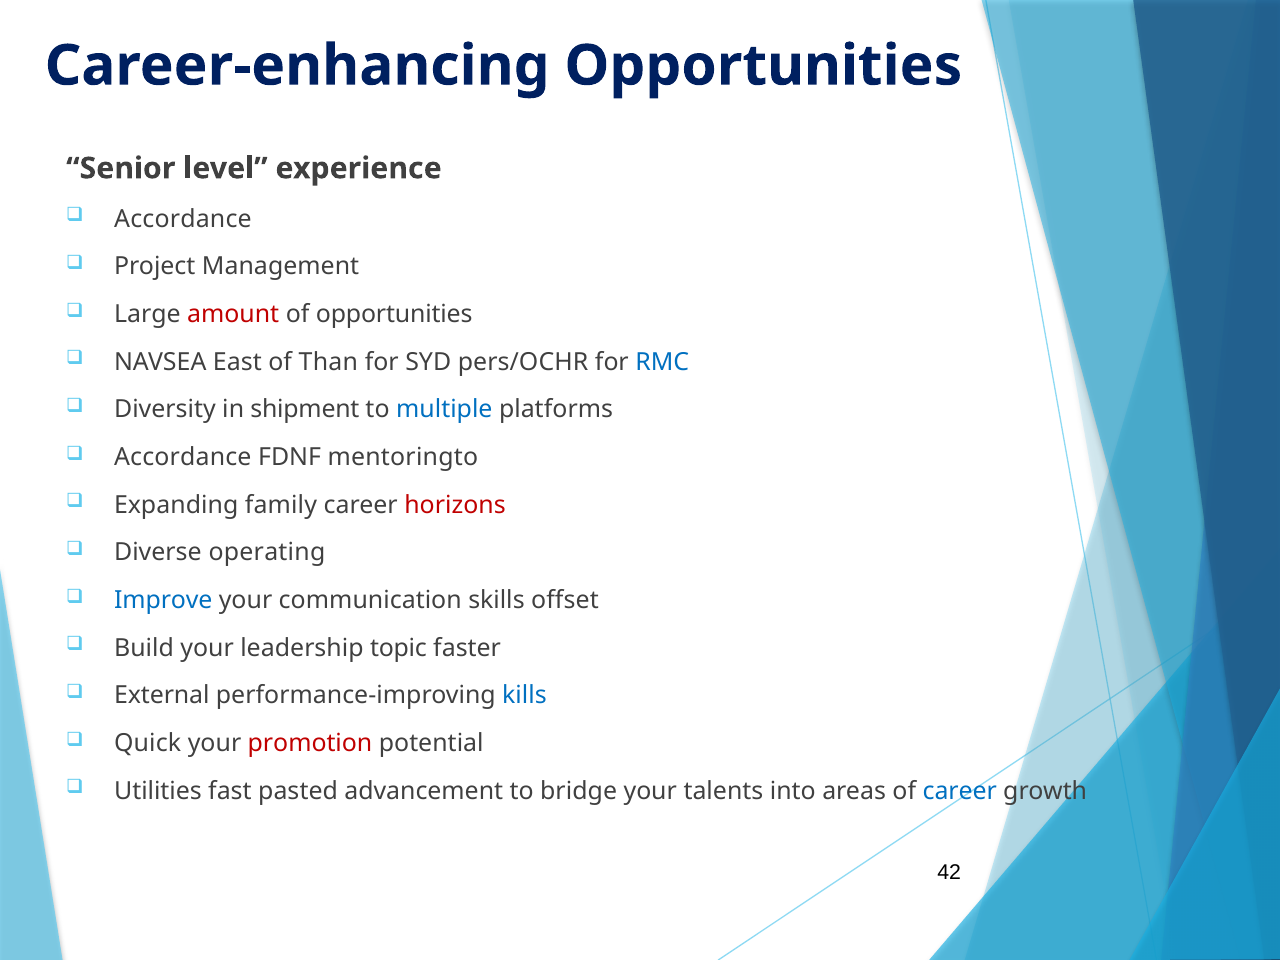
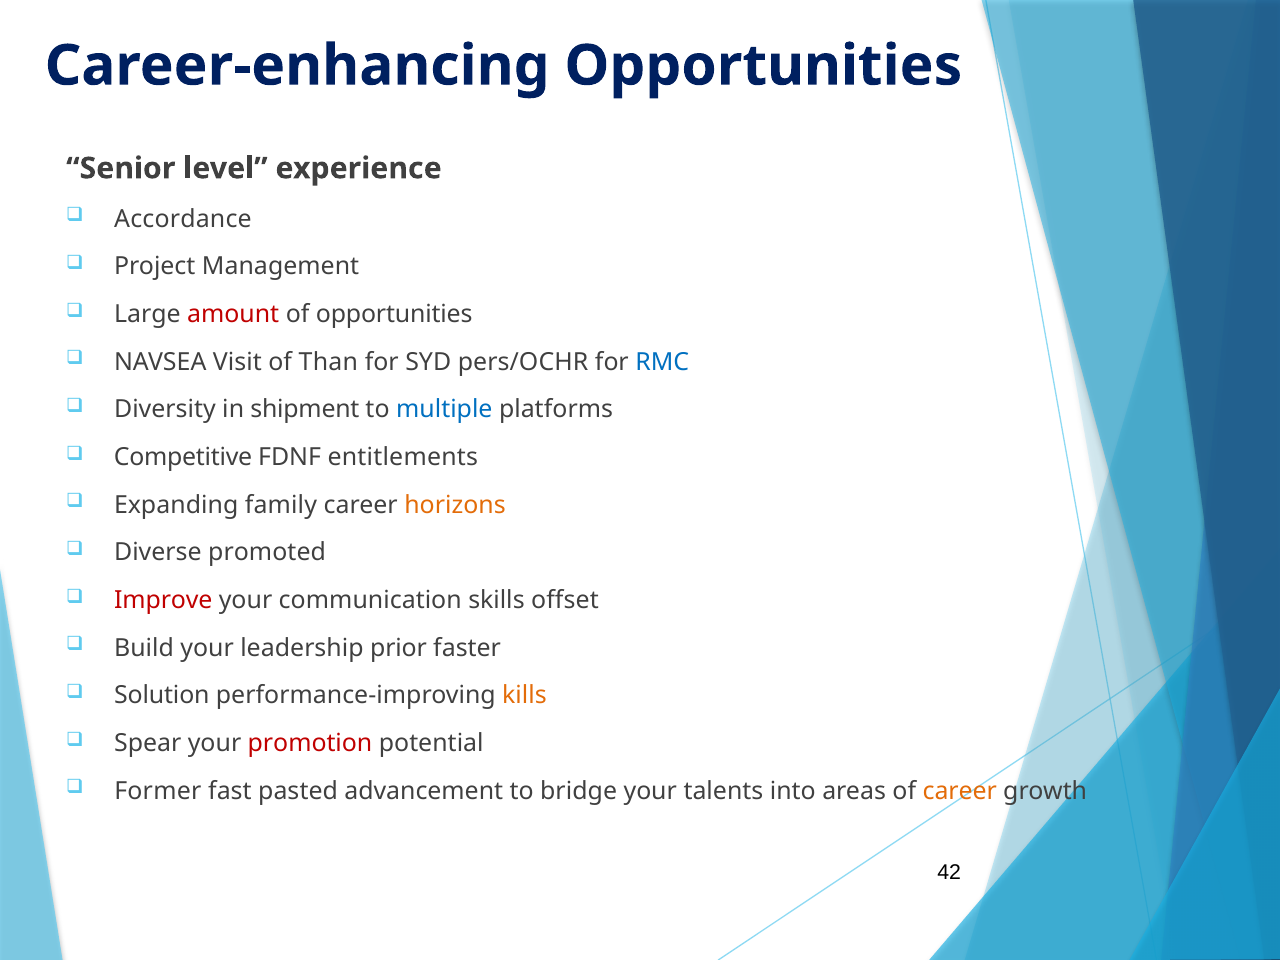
East: East -> Visit (237, 362)
Accordance: Accordance -> Competitive (183, 457)
mentoringto: mentoringto -> entitlements (403, 457)
horizons colour: red -> orange (455, 505)
operating: operating -> promoted (267, 553)
Improve colour: blue -> red (163, 600)
topic: topic -> prior (398, 648)
External: External -> Solution (162, 696)
kills colour: blue -> orange (524, 696)
Quick: Quick -> Spear (148, 743)
Utilities: Utilities -> Former (158, 791)
career colour: blue -> orange (960, 791)
